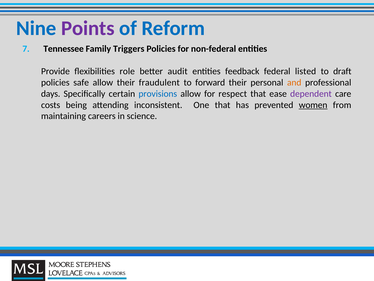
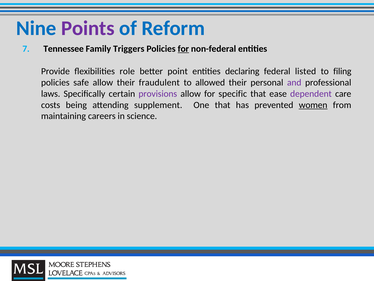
for underline: none -> present (183, 49)
audit: audit -> point (178, 71)
feedback: feedback -> declaring (242, 71)
draft: draft -> filing (342, 71)
forward: forward -> allowed (210, 82)
and colour: orange -> purple (294, 82)
days: days -> laws (51, 94)
provisions colour: blue -> purple (158, 94)
respect: respect -> specific (233, 94)
inconsistent: inconsistent -> supplement (158, 105)
